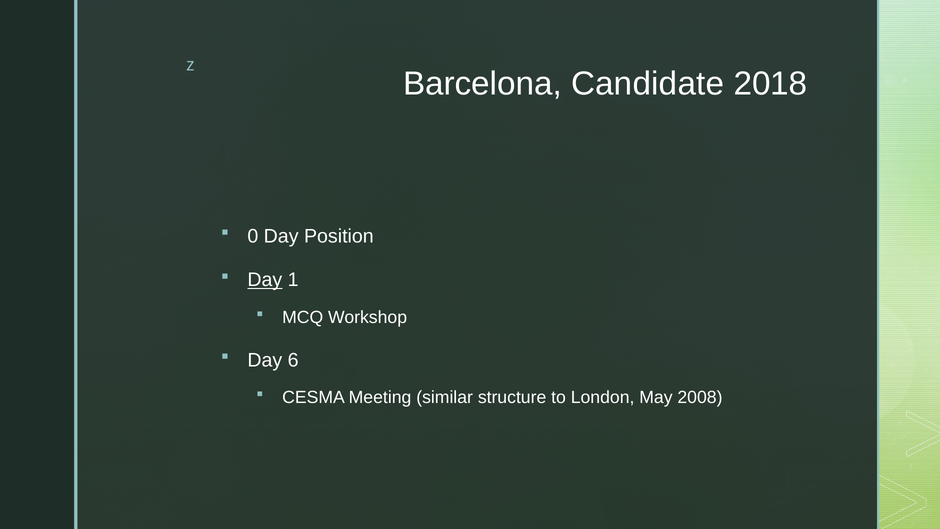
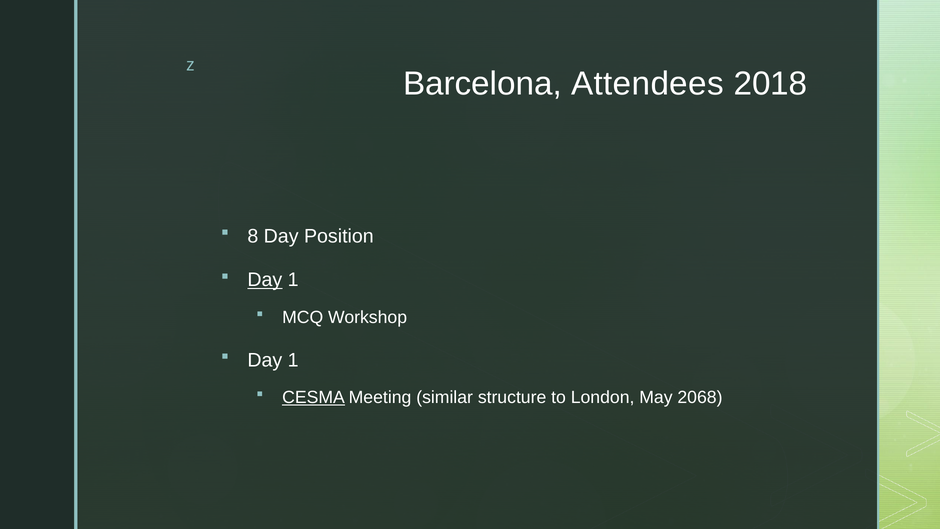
Candidate: Candidate -> Attendees (648, 84)
0: 0 -> 8 (253, 236)
6: 6 -> 1 (293, 360)
CESMA underline: none -> present (313, 397)
2008: 2008 -> 2068 (700, 397)
